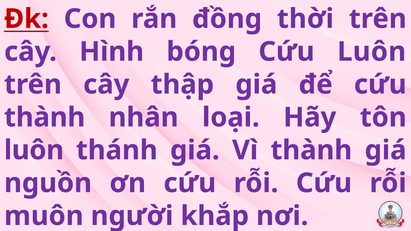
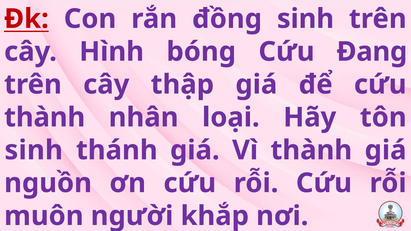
đồng thời: thời -> sinh (306, 19)
Cứu Luôn: Luôn -> Đang (372, 52)
luôn: luôn -> sinh (34, 150)
